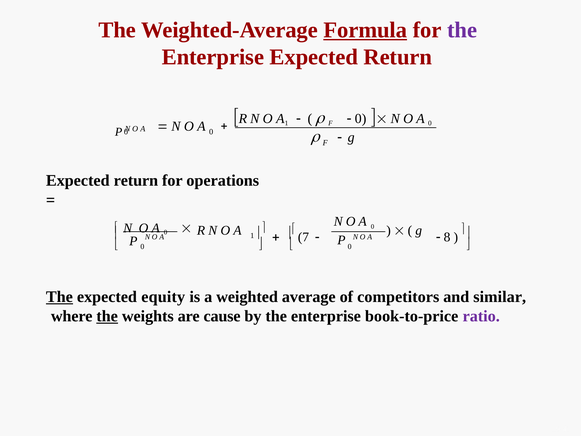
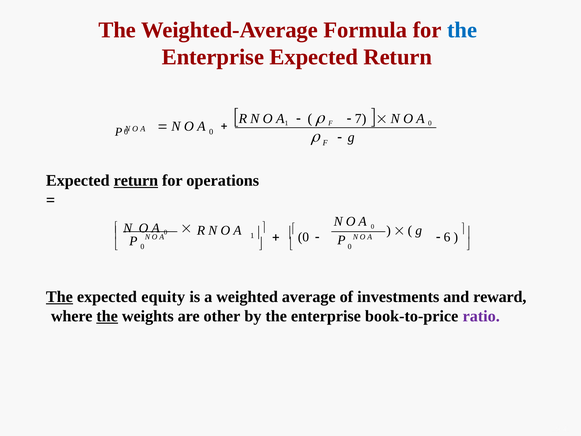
Formula underline: present -> none (365, 30)
the colour: purple -> blue (462, 30)
0: 0 -> 7 (361, 119)
return underline: none -> present (136, 181)
7: 7 -> 0 (303, 237)
8: 8 -> 6 (447, 237)
competitors: competitors -> investments (398, 297)
similar: similar -> reward (500, 297)
cause: cause -> other (222, 316)
